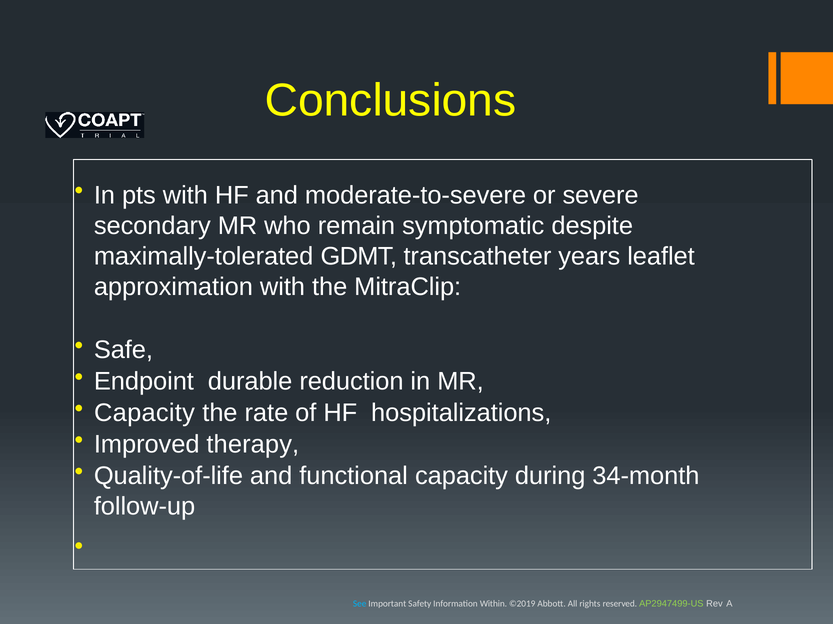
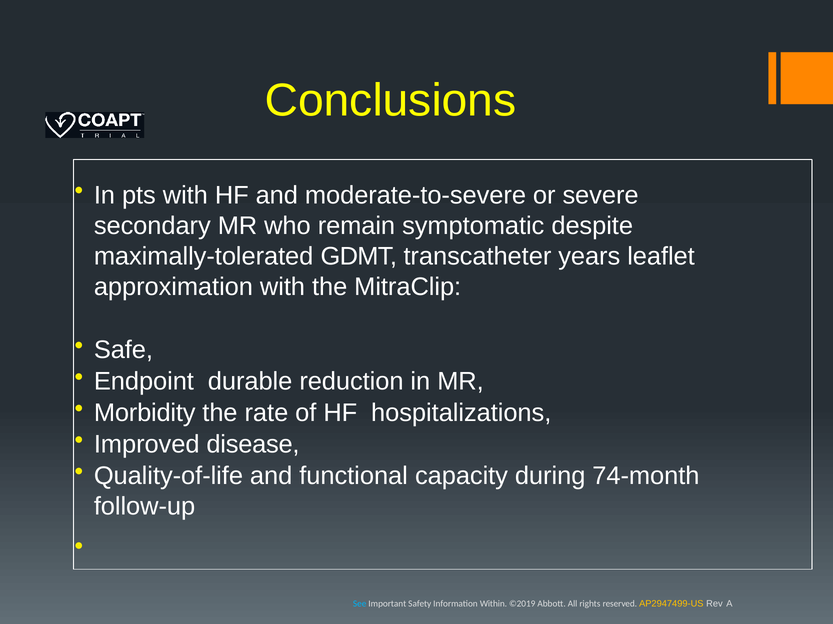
Capacity: Capacity -> Morbidity (145, 413)
therapy: therapy -> disease (253, 445)
34-month: 34-month -> 74-month (646, 477)
AP2947499-US colour: light green -> yellow (671, 604)
